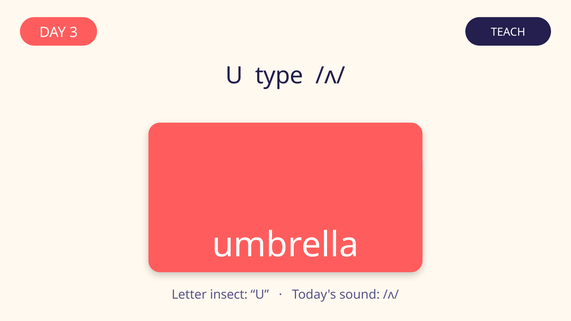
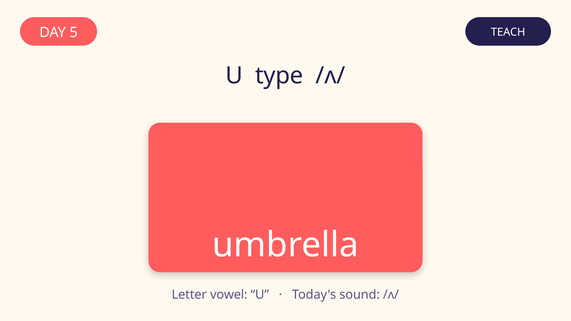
3: 3 -> 5 (74, 32)
insect: insect -> vowel (229, 295)
